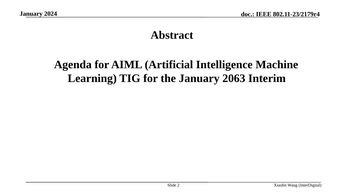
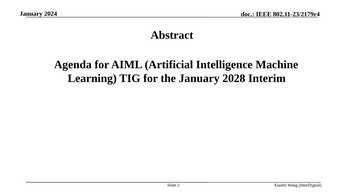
2063: 2063 -> 2028 (234, 79)
